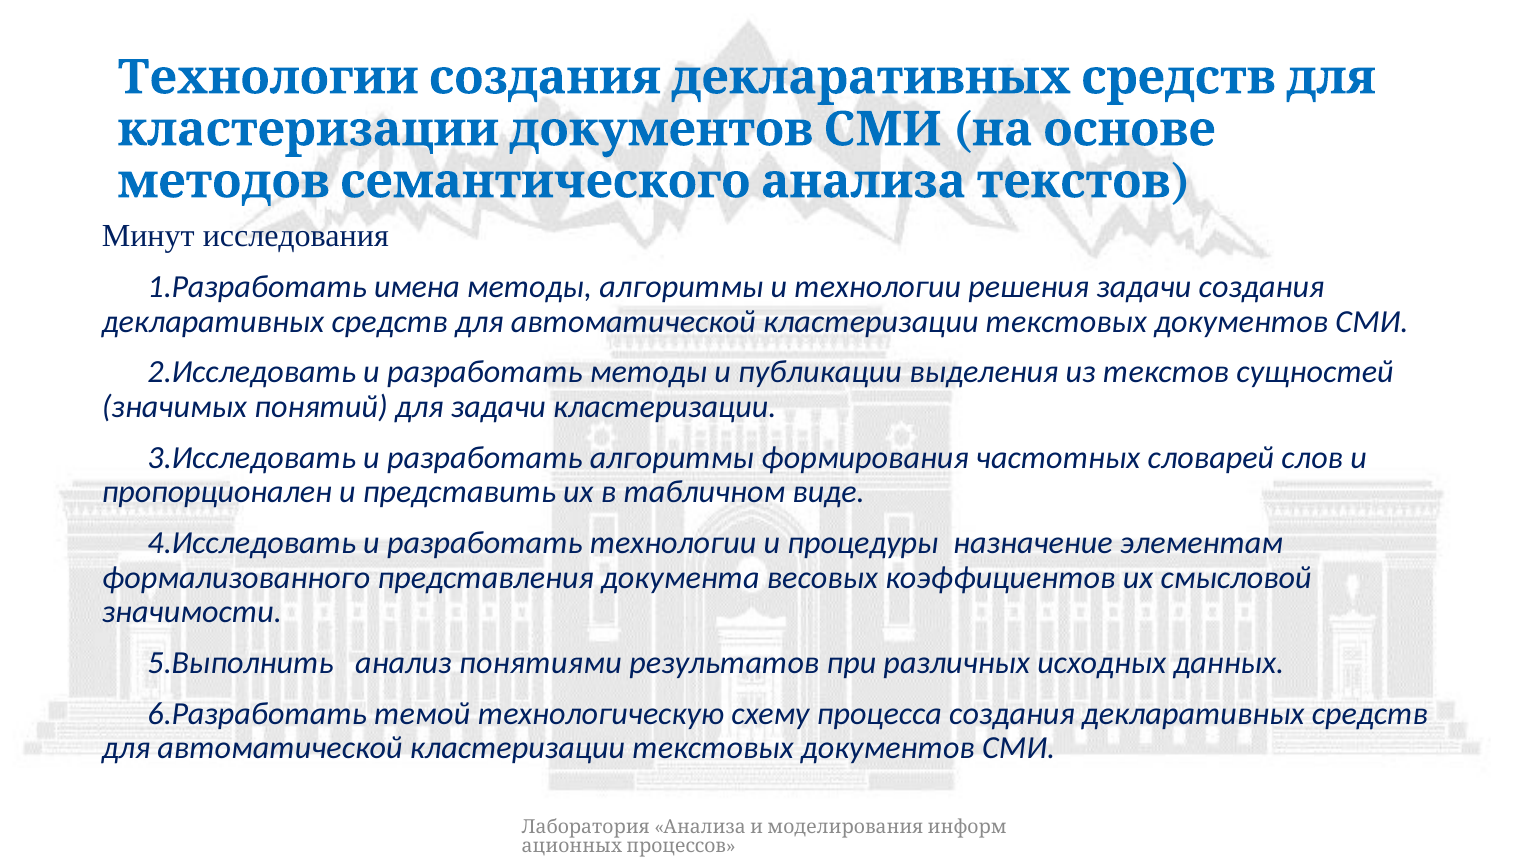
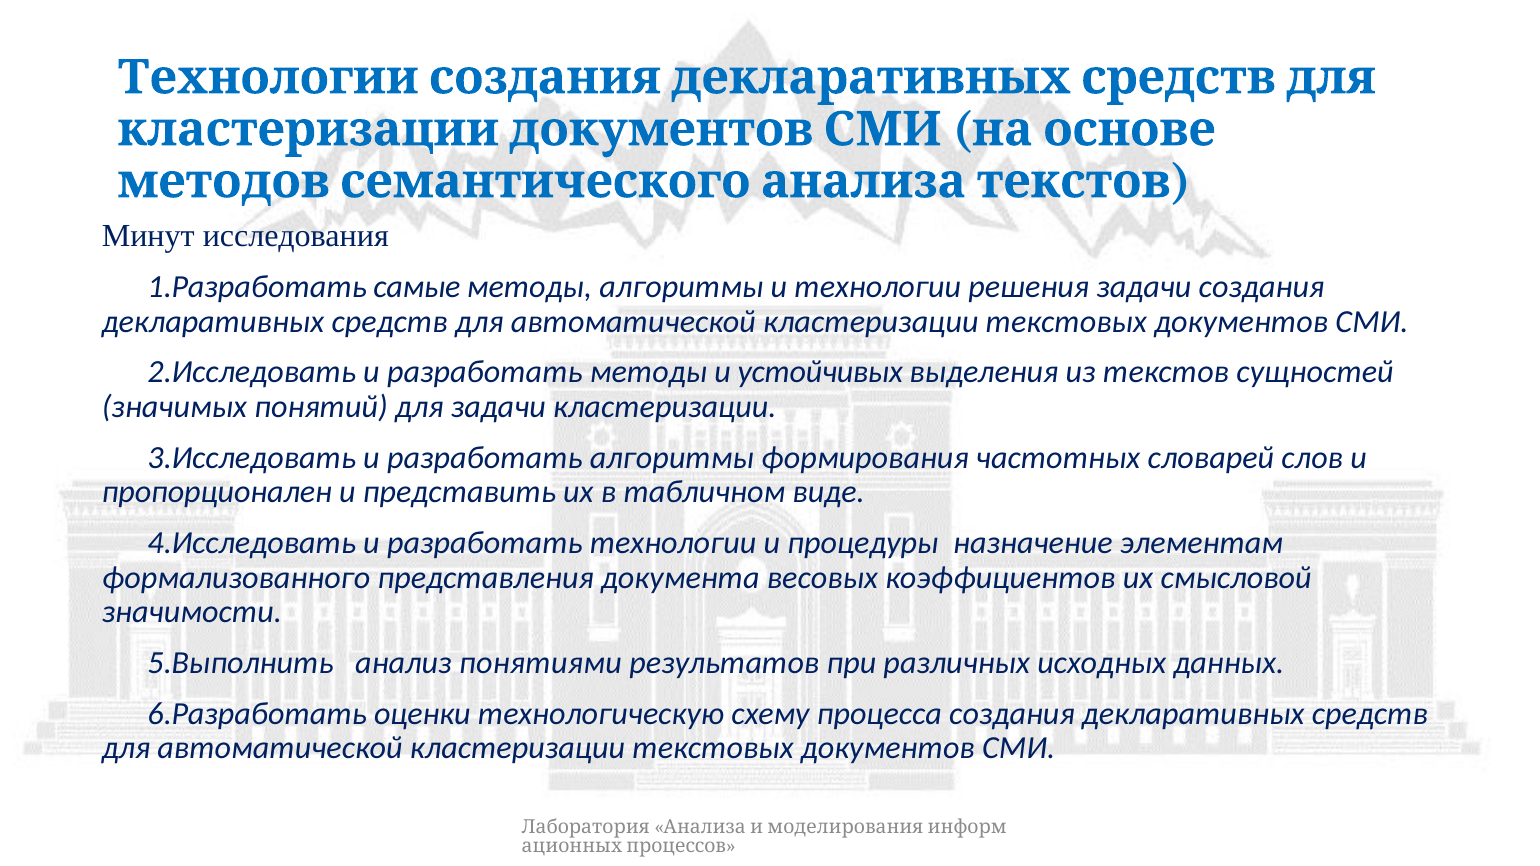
имена: имена -> самые (417, 287)
публикации: публикации -> устойчивых (820, 373)
темой: темой -> оценки (422, 714)
